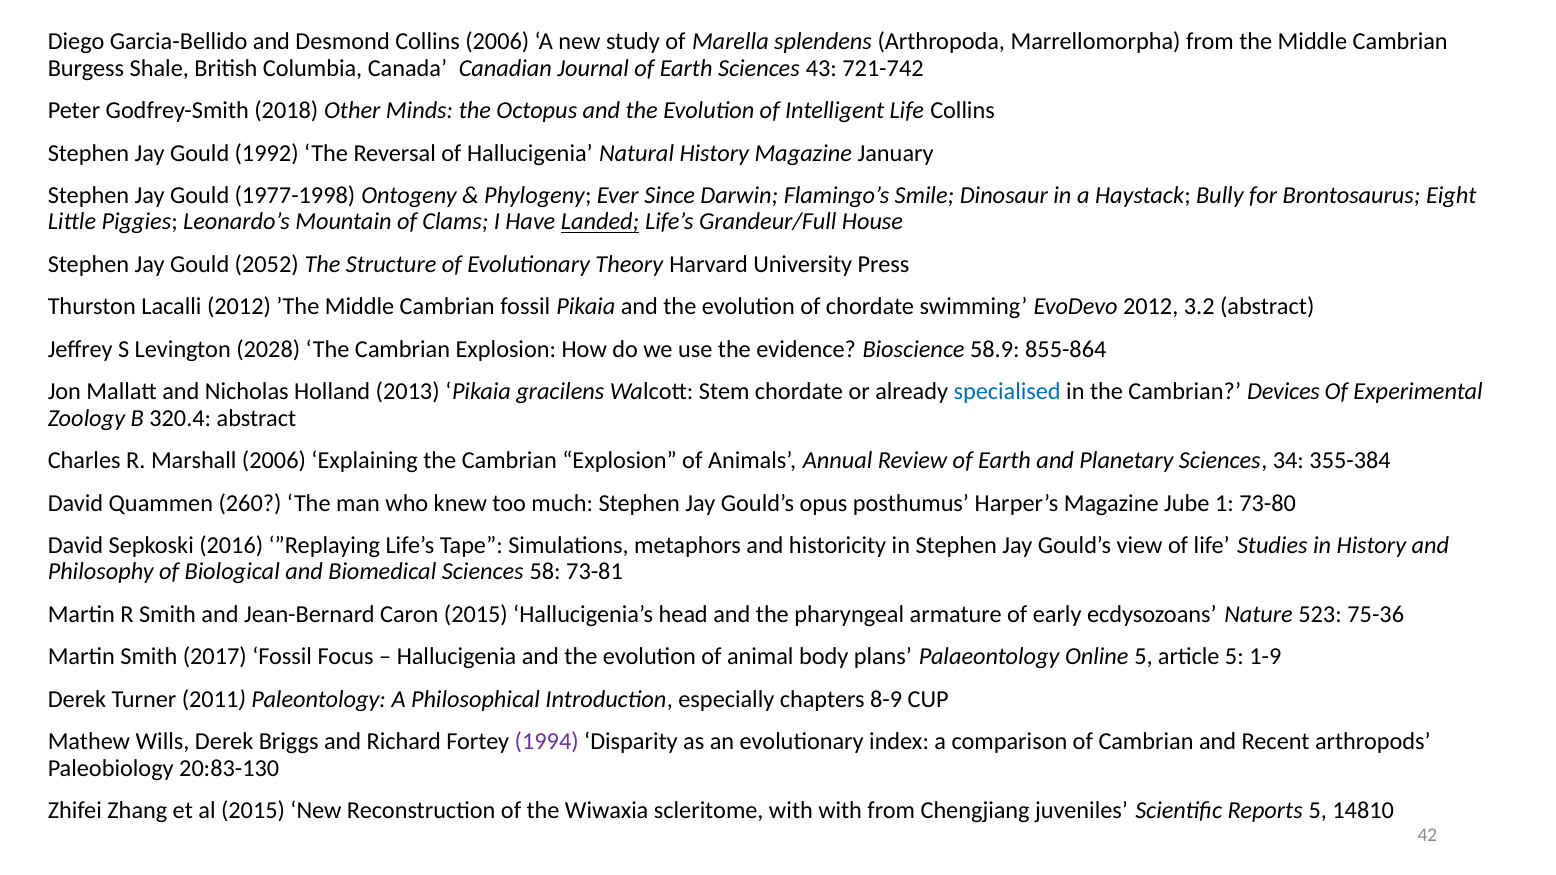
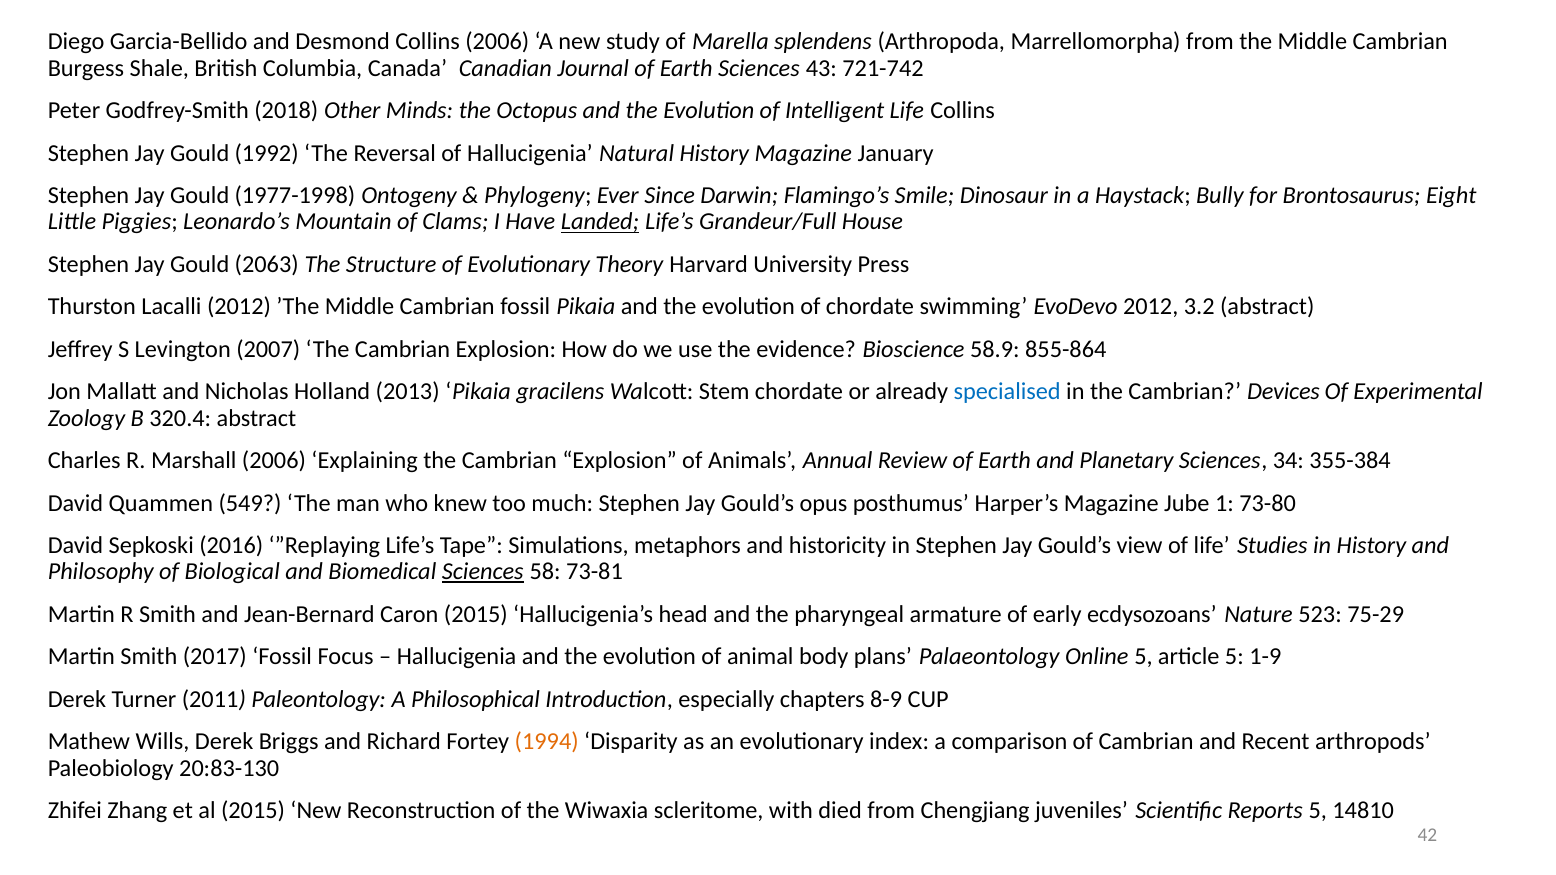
2052: 2052 -> 2063 (267, 264)
2028: 2028 -> 2007 (268, 349)
260: 260 -> 549 (250, 503)
Sciences underline: none -> present (483, 572)
75-36: 75-36 -> 75-29 (1376, 614)
1994 colour: purple -> orange (547, 742)
with with: with -> died (840, 811)
